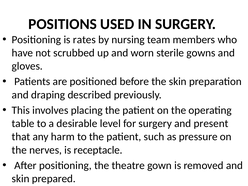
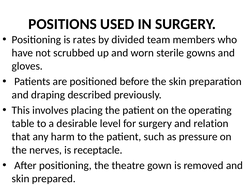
nursing: nursing -> divided (128, 40)
present: present -> relation (211, 123)
